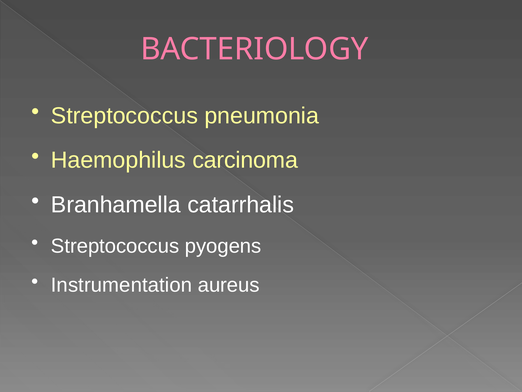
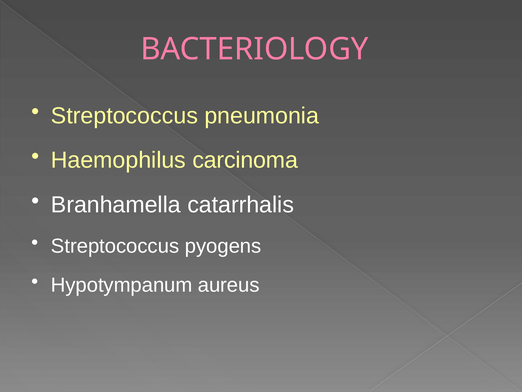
Instrumentation: Instrumentation -> Hypotympanum (122, 285)
